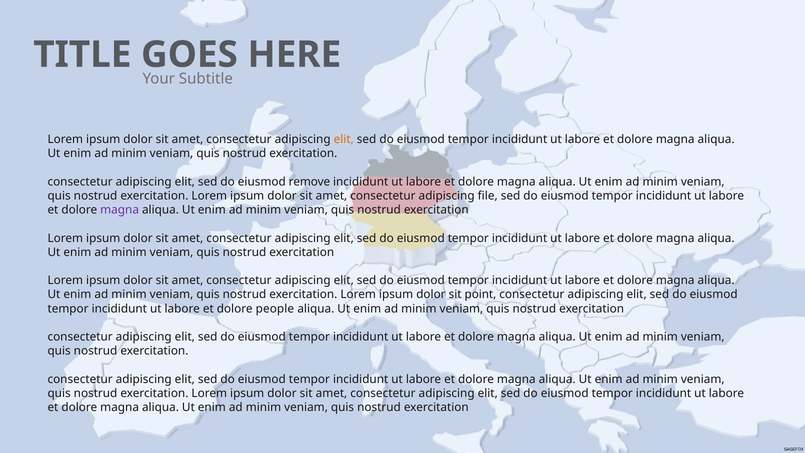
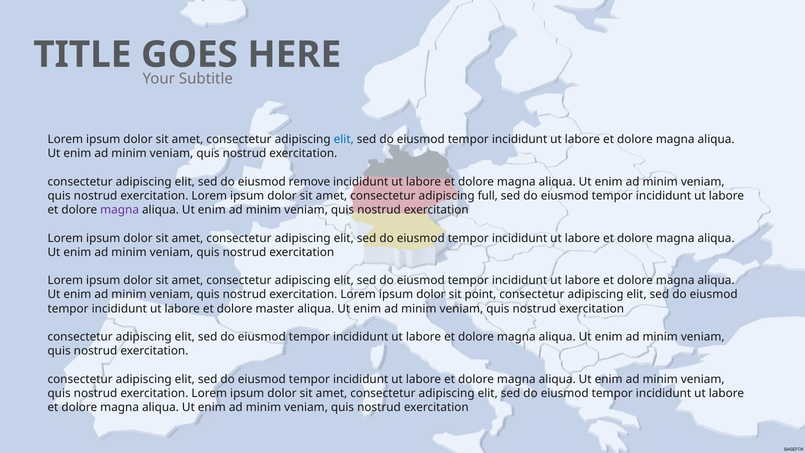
elit colour: orange -> blue (344, 139)
file: file -> full (488, 196)
people: people -> master (275, 309)
